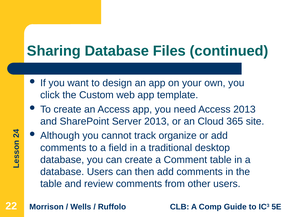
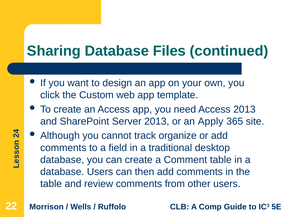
Cloud: Cloud -> Apply (211, 121)
